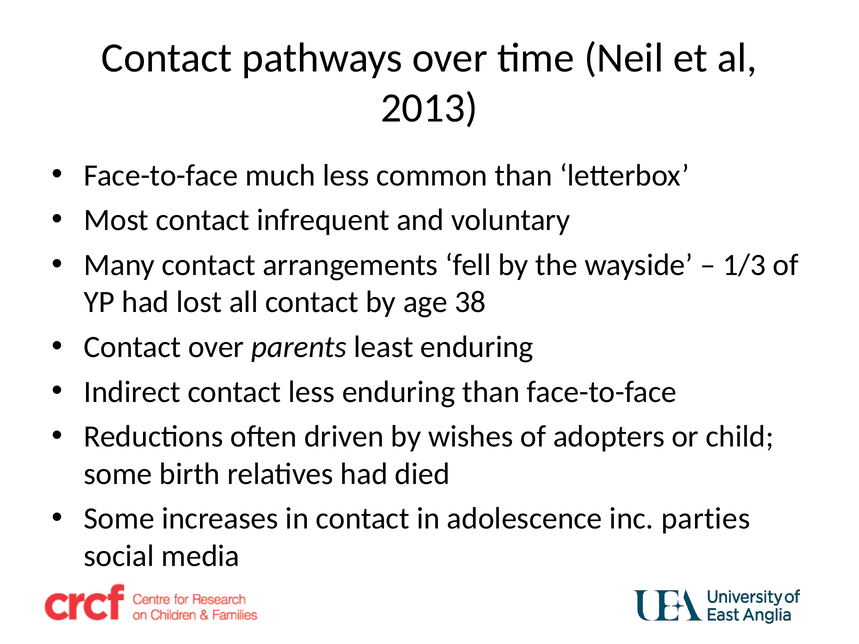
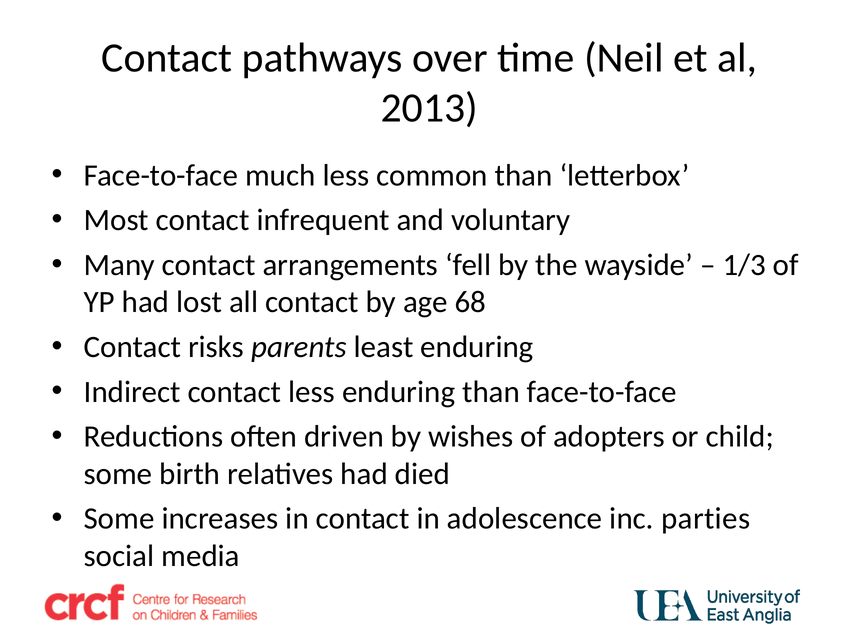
38: 38 -> 68 (470, 302)
Contact over: over -> risks (216, 347)
